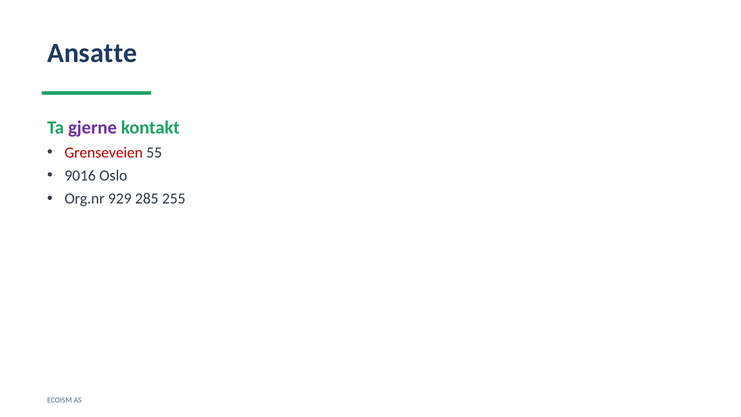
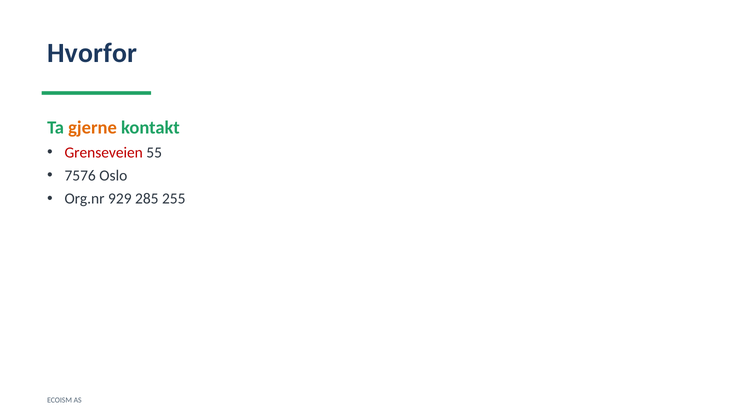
Ansatte: Ansatte -> Hvorfor (92, 53)
gjerne colour: purple -> orange (93, 128)
9016: 9016 -> 7576 (80, 176)
